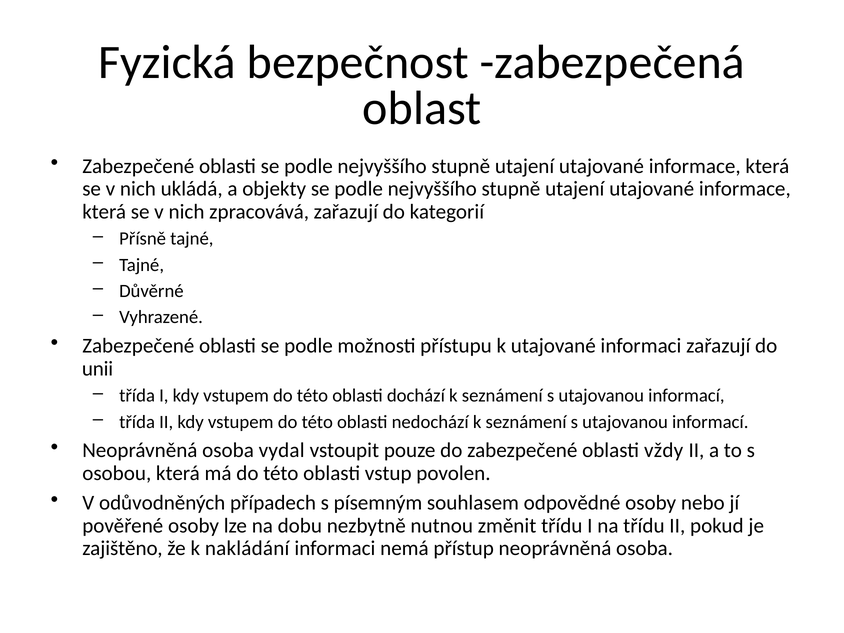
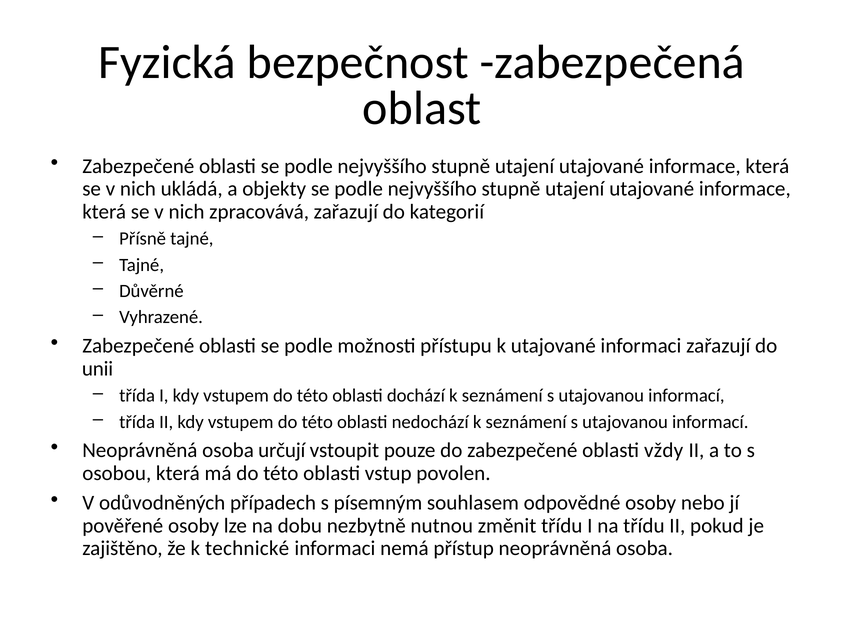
vydal: vydal -> určují (282, 450)
nakládání: nakládání -> technické (247, 548)
